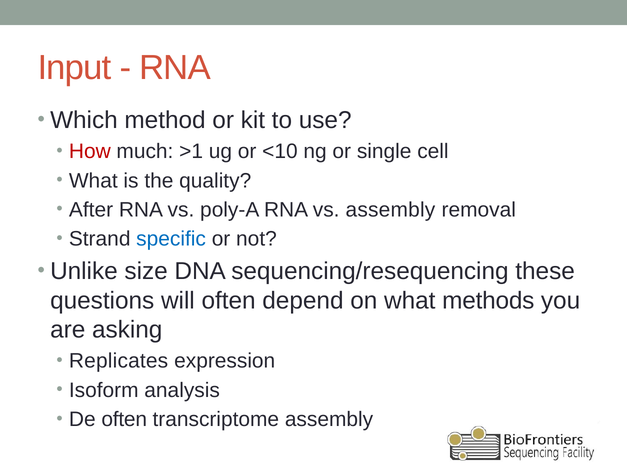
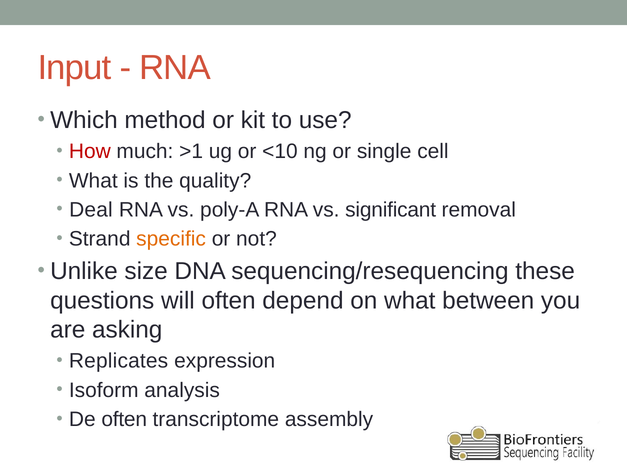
After: After -> Deal (91, 210)
vs assembly: assembly -> significant (391, 210)
specific colour: blue -> orange (171, 239)
methods: methods -> between (488, 301)
